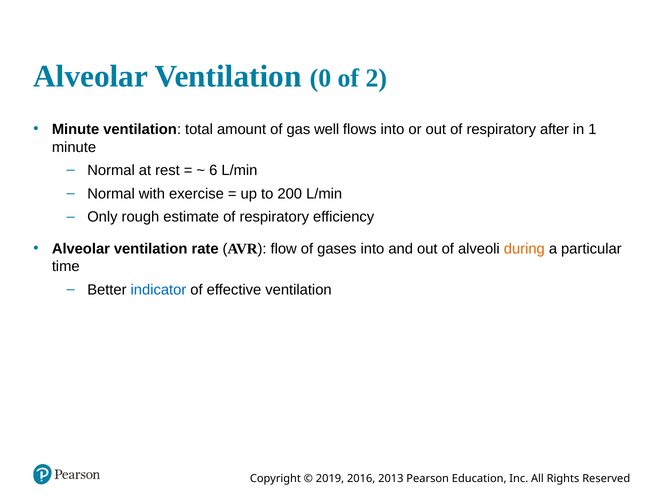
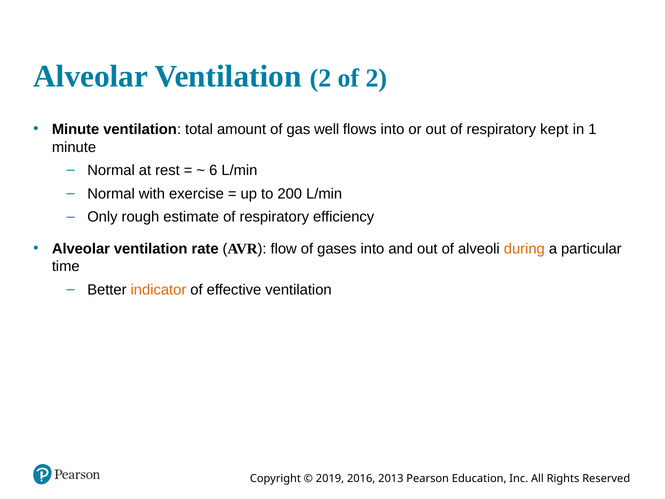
Ventilation 0: 0 -> 2 (320, 78)
after: after -> kept (554, 129)
indicator colour: blue -> orange (158, 290)
